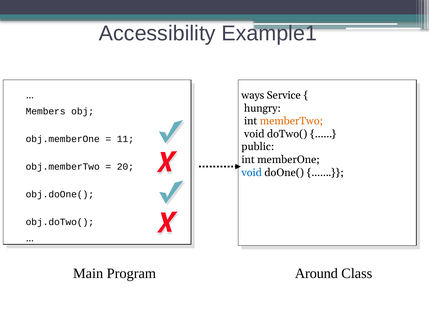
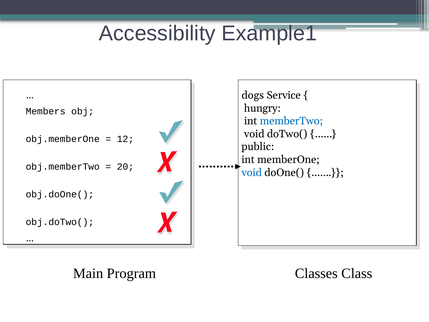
ways: ways -> dogs (253, 95)
memberTwo colour: orange -> blue (291, 121)
11: 11 -> 12 (125, 139)
Around: Around -> Classes (316, 273)
